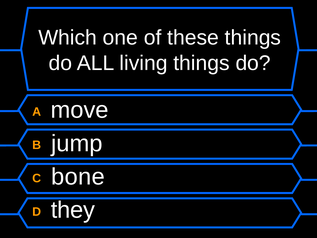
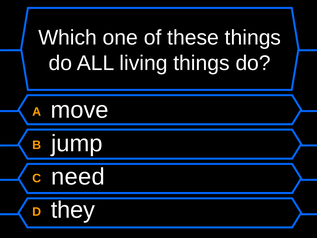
bone: bone -> need (78, 177)
